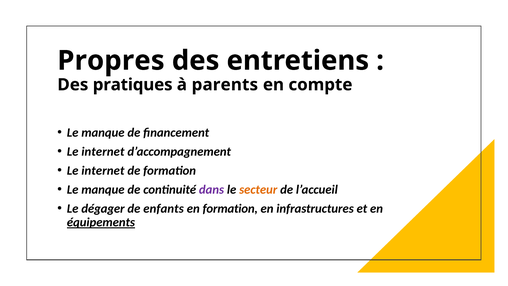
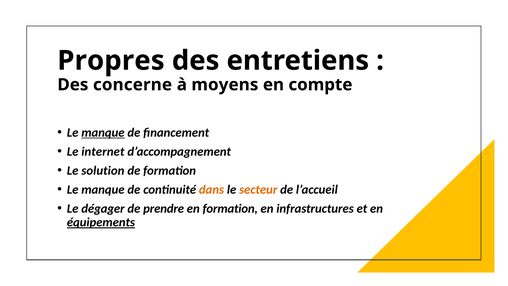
pratiques: pratiques -> concerne (133, 85)
parents: parents -> moyens (225, 85)
manque underline: none -> present (103, 132)
internet: internet -> solution (103, 170)
dans colour: purple -> orange (212, 189)
enfants: enfants -> prendre (164, 208)
